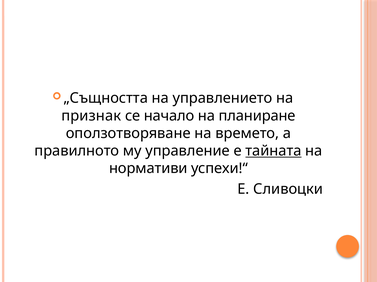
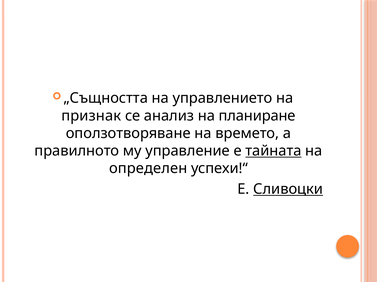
начало: начало -> анализ (169, 116)
нормативи: нормативи -> определен (148, 169)
Сливоцки underline: none -> present (288, 190)
